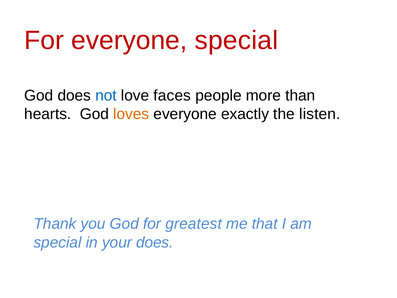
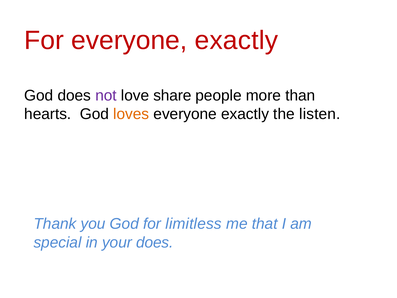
For everyone special: special -> exactly (236, 40)
not colour: blue -> purple (106, 96)
faces: faces -> share (172, 96)
greatest: greatest -> limitless (194, 224)
